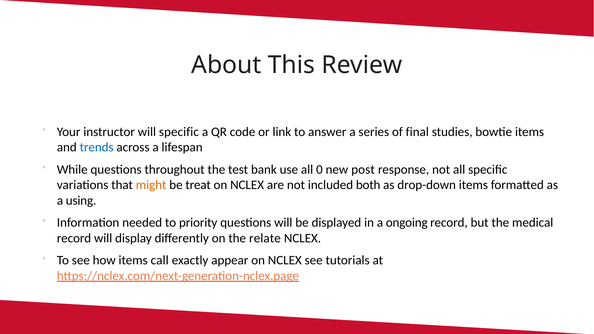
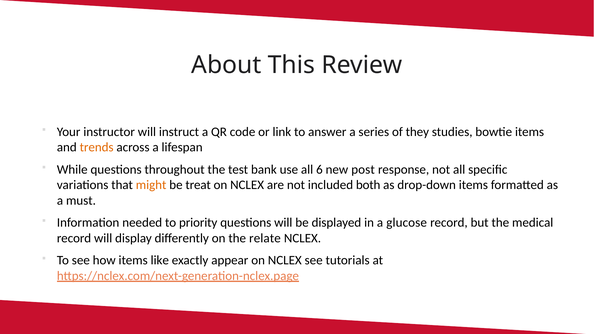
will specific: specific -> instruct (179, 132)
final: final -> they (417, 132)
trends colour: blue -> orange (97, 147)
0: 0 -> 6 (319, 169)
using: using -> must (81, 201)
ongoing: ongoing -> glucose (407, 223)
call: call -> like (160, 260)
